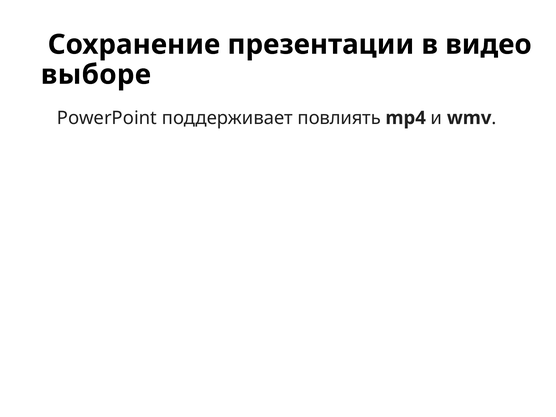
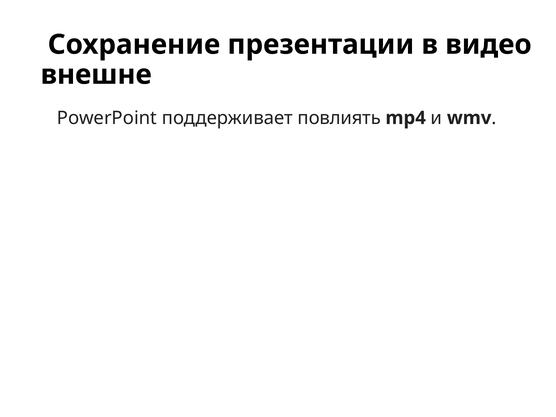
выборе: выборе -> внешне (96, 75)
